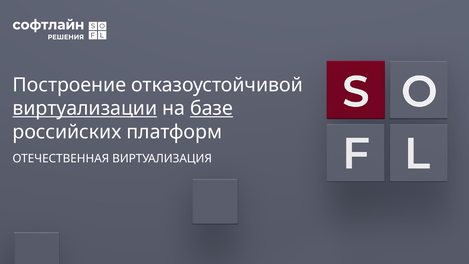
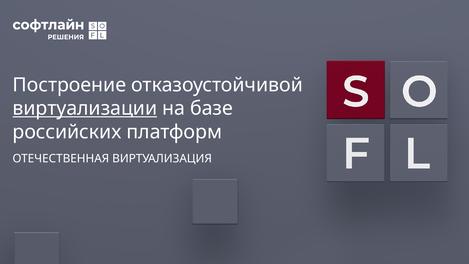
базе underline: present -> none (211, 108)
